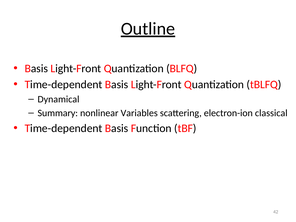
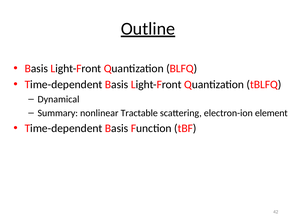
Variables: Variables -> Tractable (139, 113)
classical: classical -> element (271, 113)
